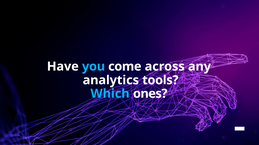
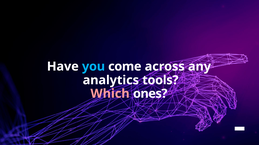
Which colour: light blue -> pink (110, 94)
